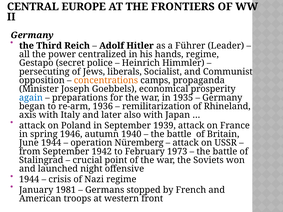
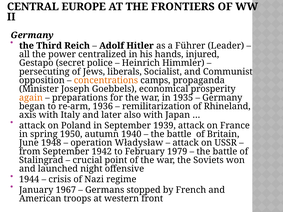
hands regime: regime -> injured (202, 54)
again colour: blue -> orange (31, 98)
1946: 1946 -> 1950 (71, 134)
June 1944: 1944 -> 1948 (51, 143)
Nüremberg: Nüremberg -> Władysław (139, 143)
1973: 1973 -> 1979 (177, 152)
1981: 1981 -> 1967 (66, 190)
